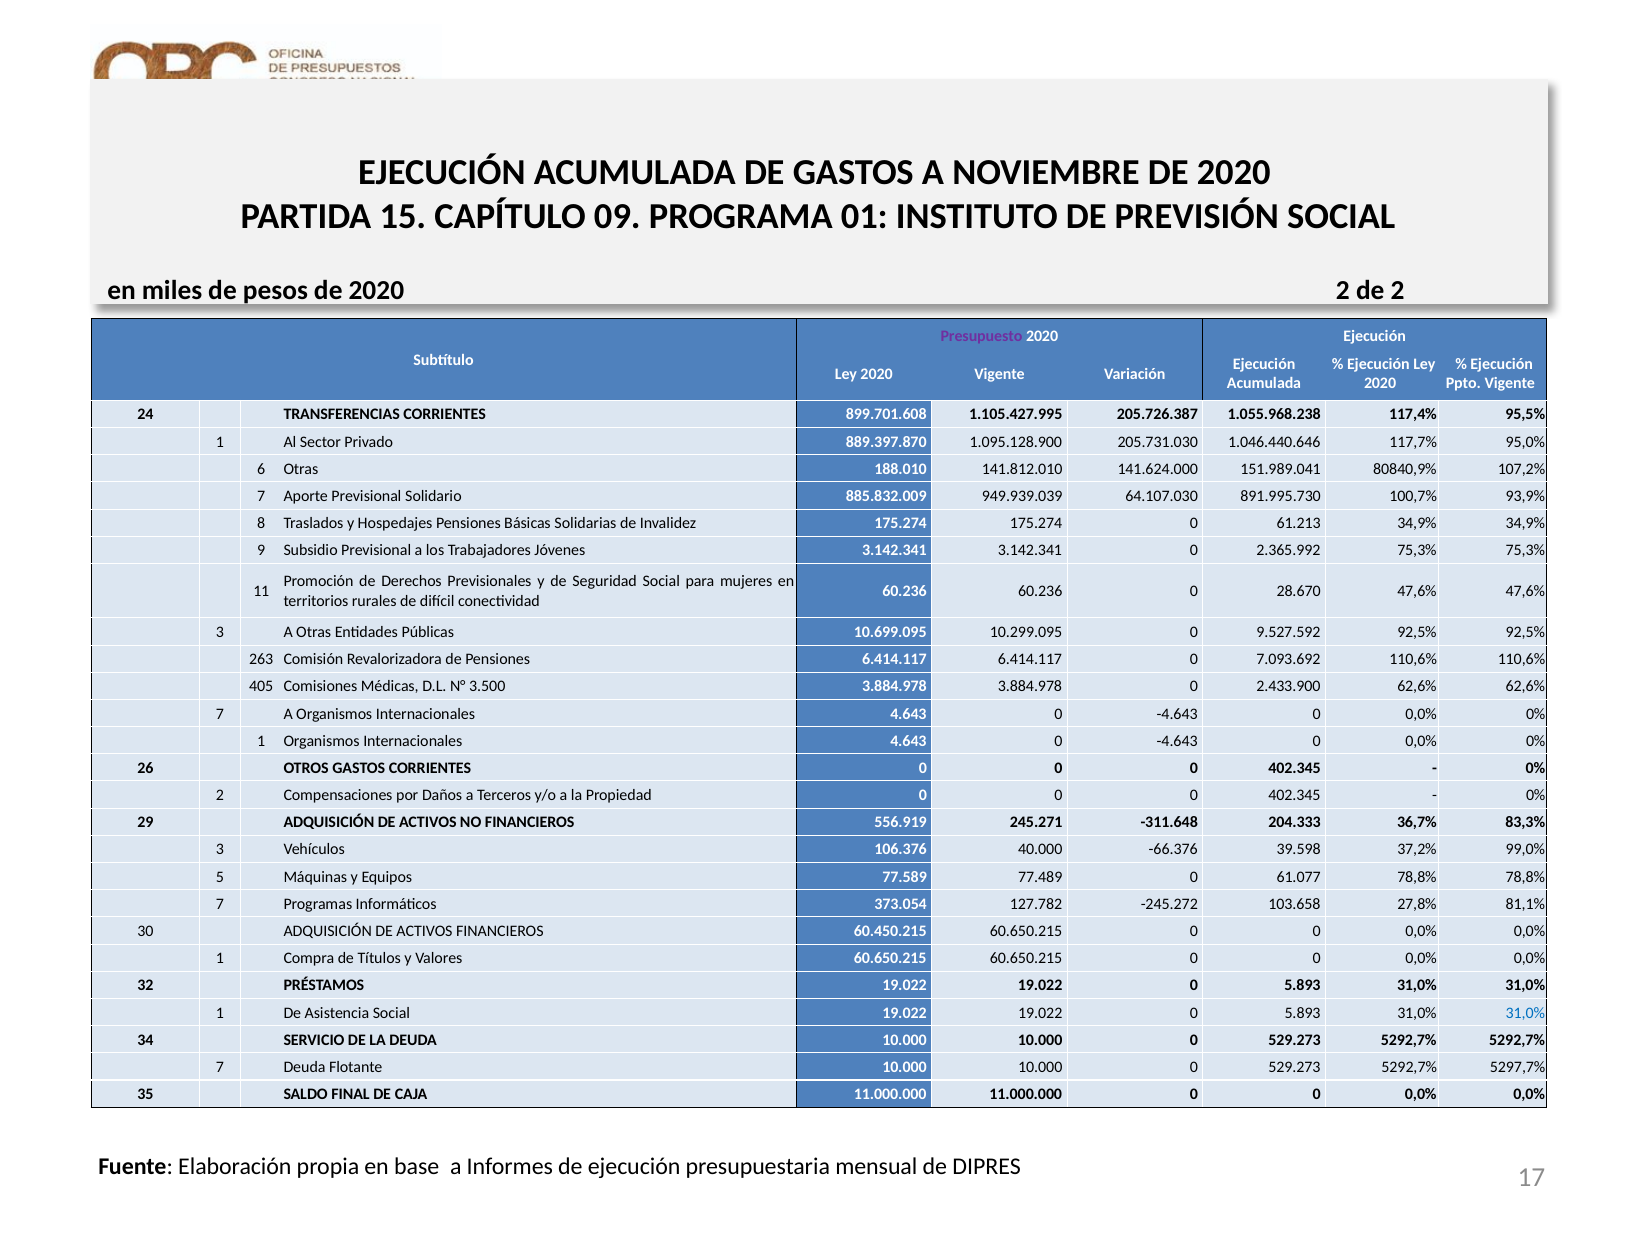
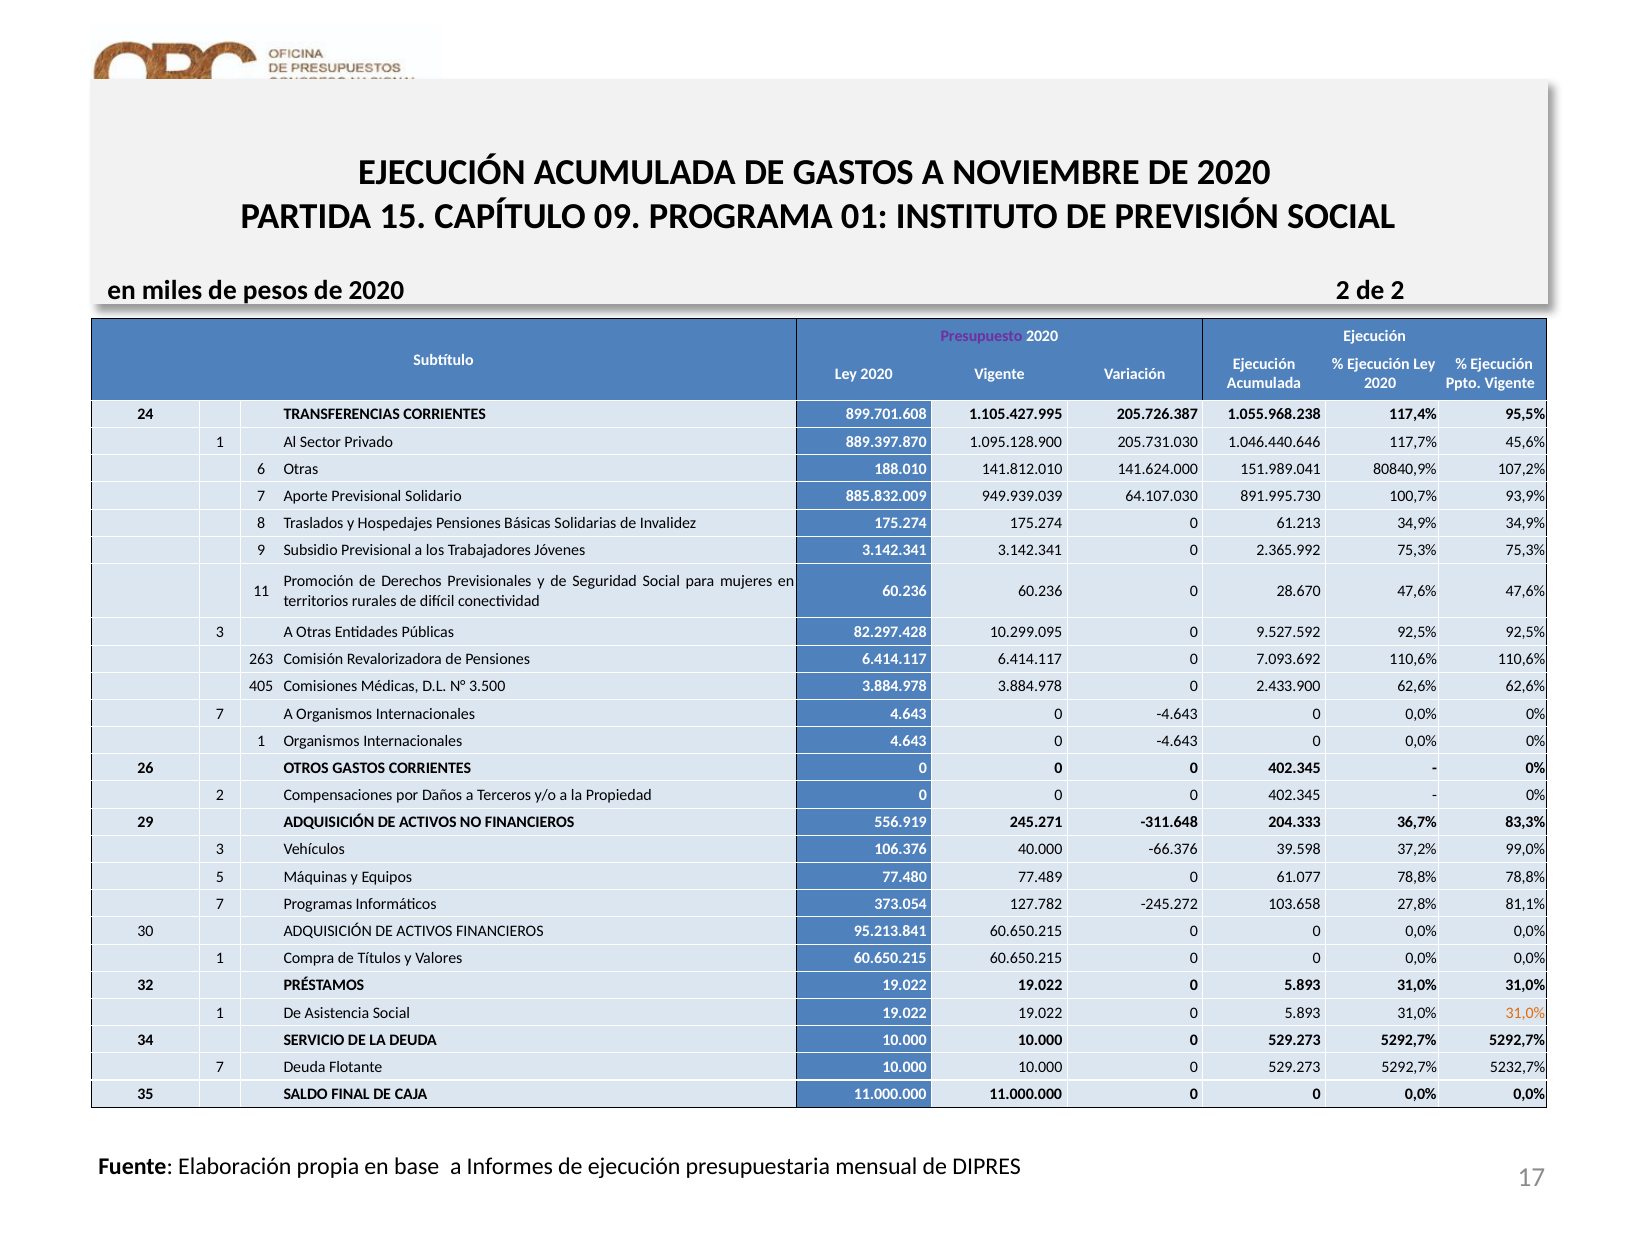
95,0%: 95,0% -> 45,6% (1525, 442)
10.699.095: 10.699.095 -> 82.297.428 (890, 632)
77.589: 77.589 -> 77.480 (905, 877)
60.450.215: 60.450.215 -> 95.213.841 (890, 931)
31,0% colour: blue -> orange (1525, 1013)
5297,7%: 5297,7% -> 5232,7% (1518, 1067)
